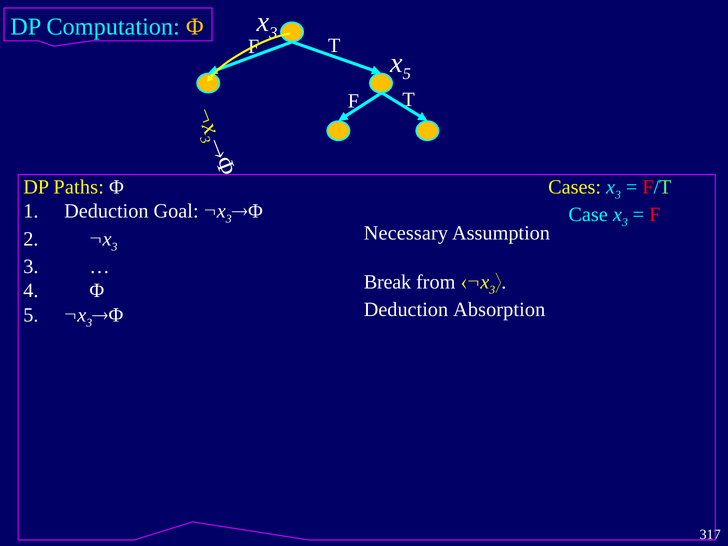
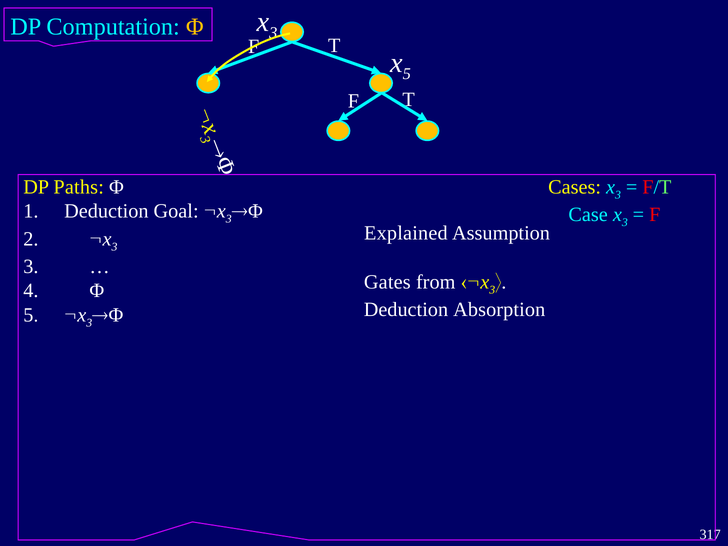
Necessary: Necessary -> Explained (406, 233)
Break: Break -> Gates (387, 282)
